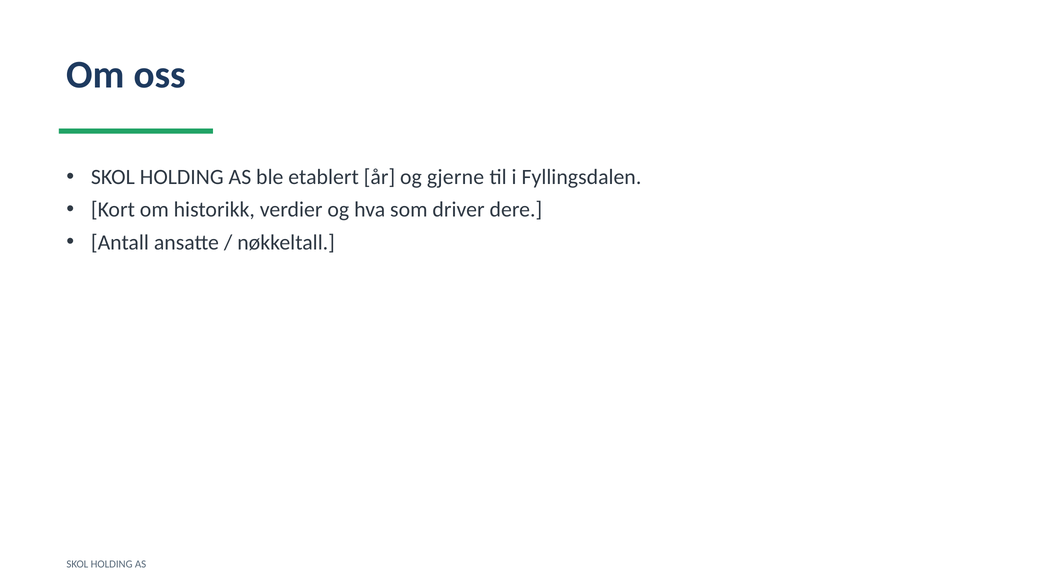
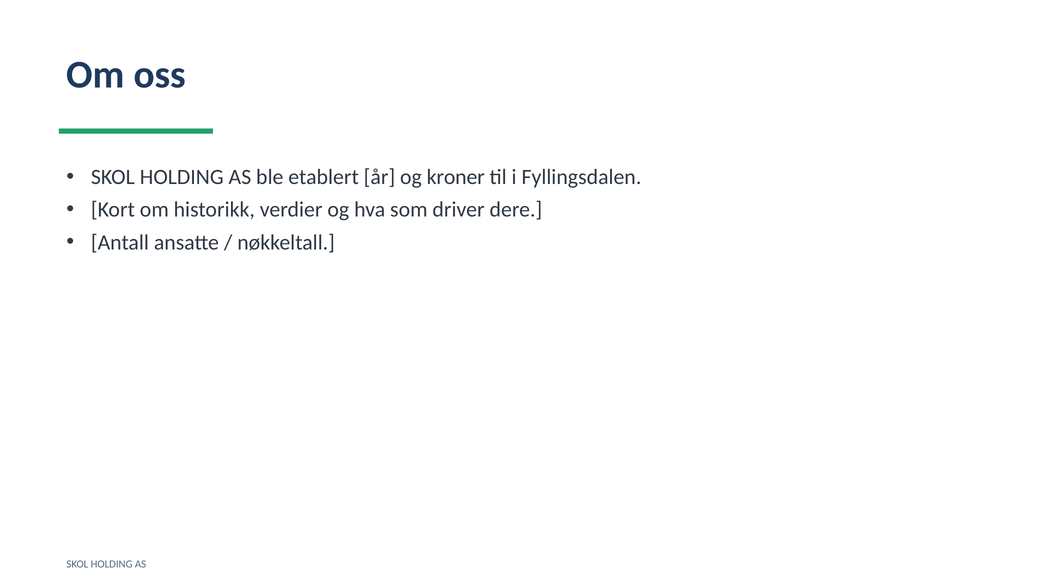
gjerne: gjerne -> kroner (456, 177)
